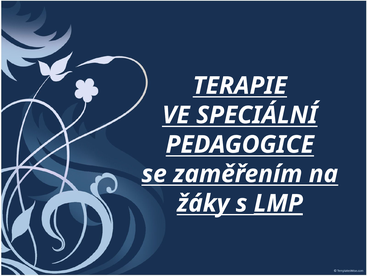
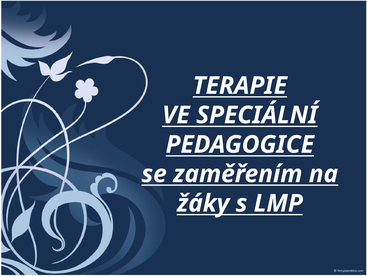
LMP underline: present -> none (278, 203)
